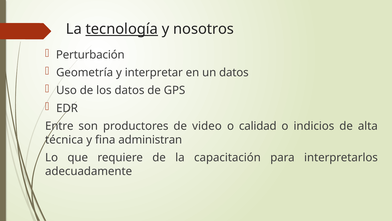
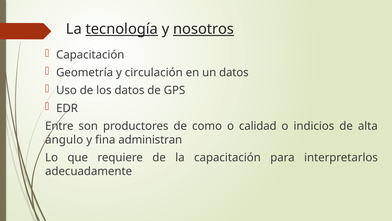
nosotros underline: none -> present (204, 29)
Perturbación: Perturbación -> Capacitación (90, 55)
interpretar: interpretar -> circulación (154, 72)
video: video -> como (207, 126)
técnica: técnica -> ángulo (64, 140)
